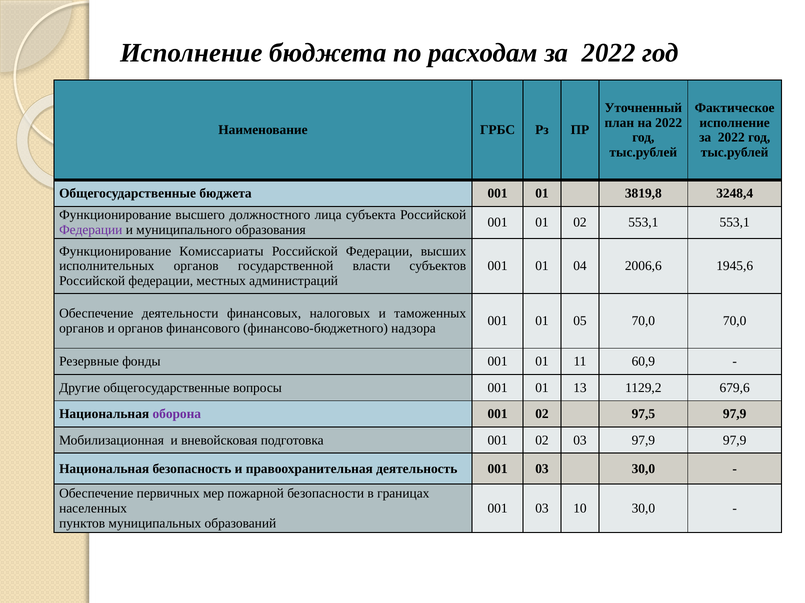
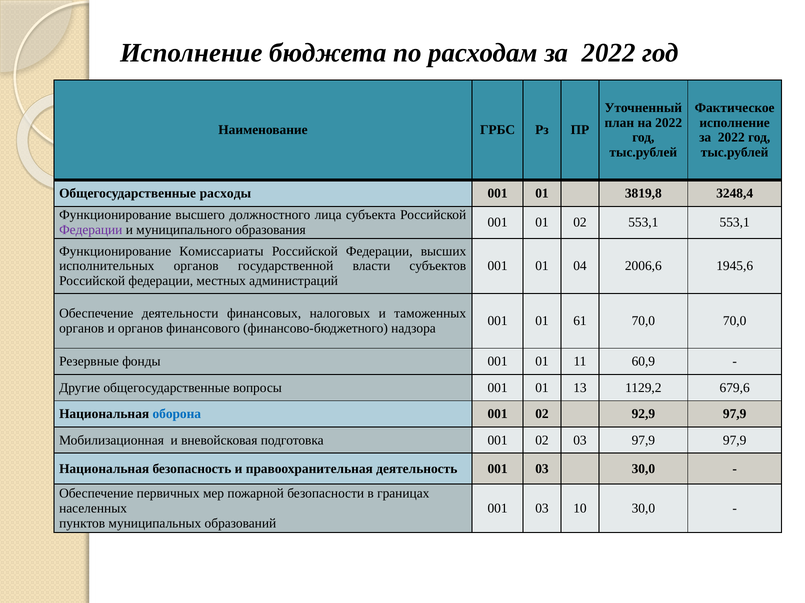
Общегосударственные бюджета: бюджета -> расходы (225, 194)
05: 05 -> 61 (580, 321)
оборона colour: purple -> blue (177, 414)
97,5: 97,5 -> 92,9 (643, 414)
